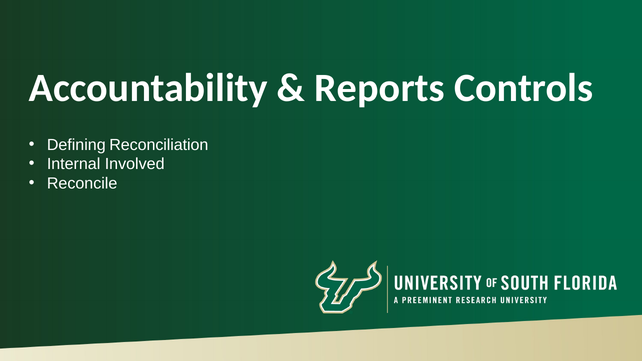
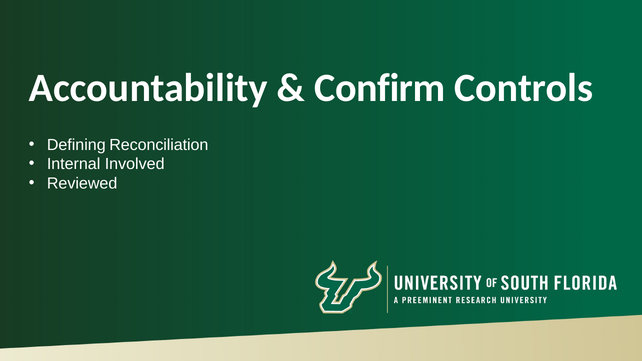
Reports: Reports -> Confirm (380, 88)
Reconcile: Reconcile -> Reviewed (82, 183)
